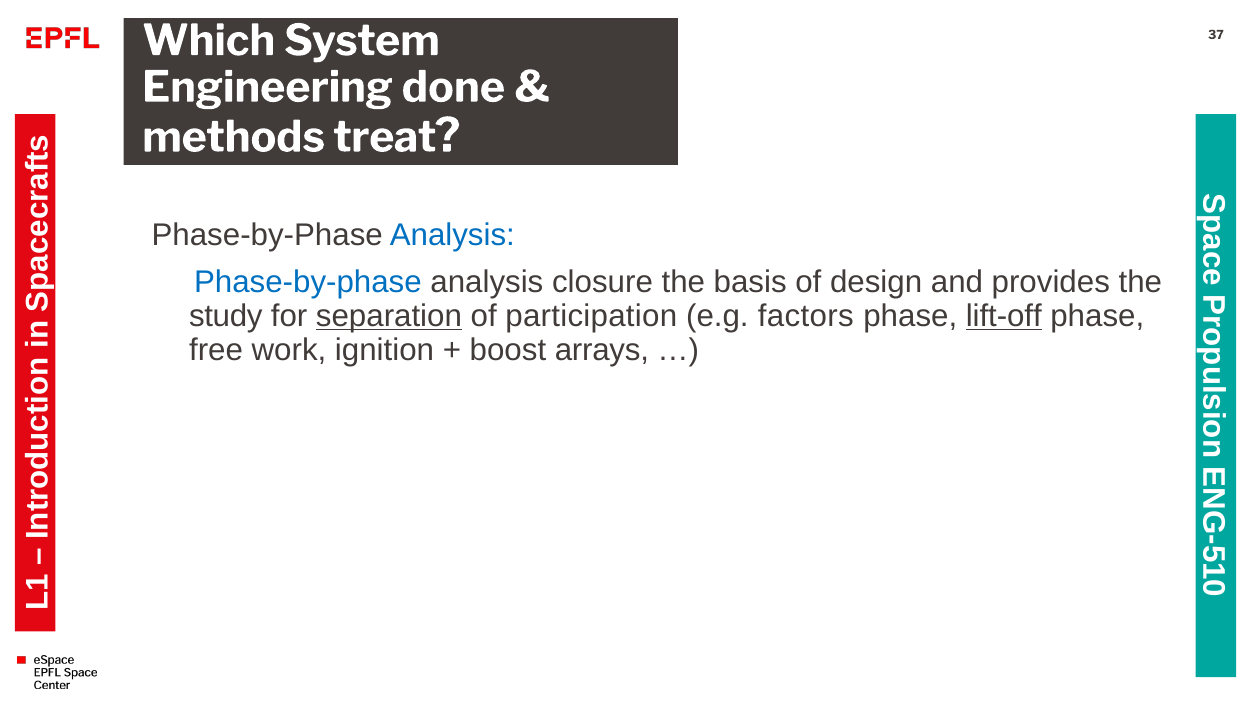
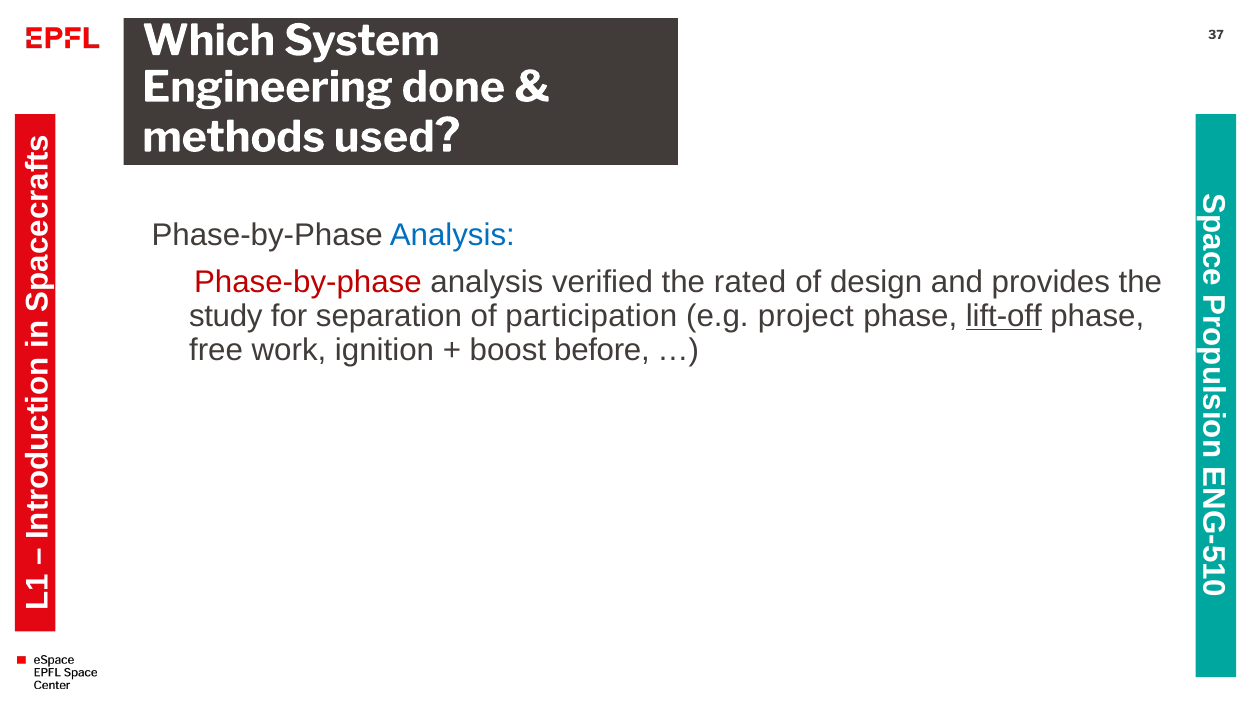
treat: treat -> used (384, 137)
Phase-by-phase colour: blue -> red (308, 282)
closure: closure -> verified (603, 282)
basis: basis -> rated (750, 282)
separation underline: present -> none (389, 316)
factors: factors -> project (806, 316)
arrays: arrays -> before (602, 350)
